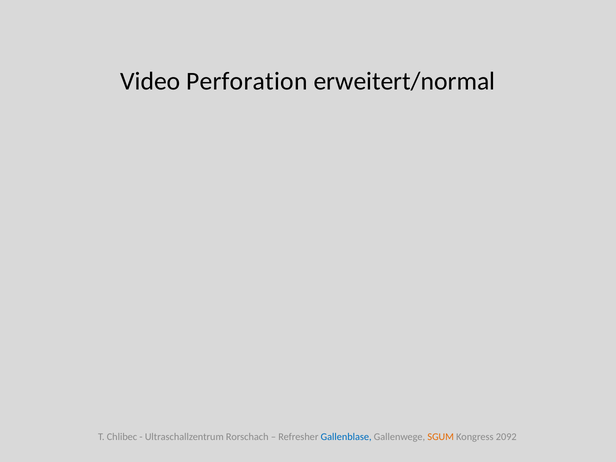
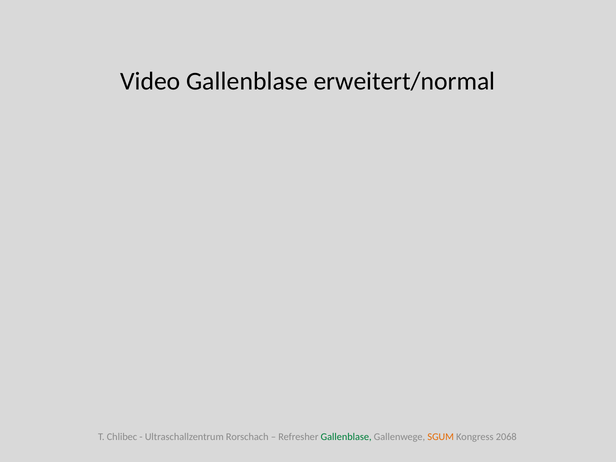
Video Perforation: Perforation -> Gallenblase (247, 81)
Gallenblase colour: blue -> green (346, 437)
2092: 2092 -> 2068 (506, 437)
